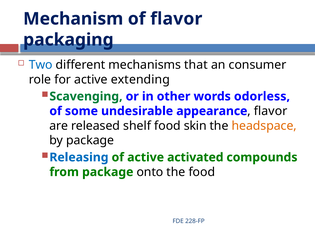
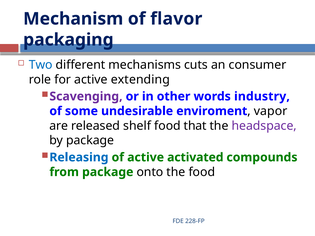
that: that -> cuts (196, 65)
Scavenging colour: green -> purple (86, 96)
odorless: odorless -> industry (262, 96)
appearance: appearance -> enviroment (212, 111)
flavor: flavor -> vapor (271, 111)
skin: skin -> that (195, 126)
headspace colour: orange -> purple (264, 126)
